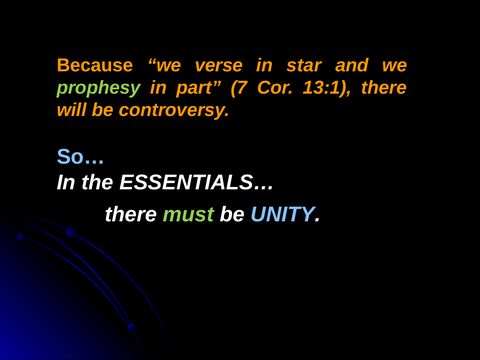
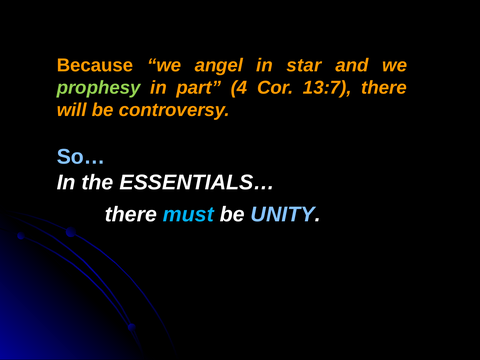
verse: verse -> angel (219, 65)
7: 7 -> 4 (239, 88)
13:1: 13:1 -> 13:7 (327, 88)
must colour: light green -> light blue (188, 214)
